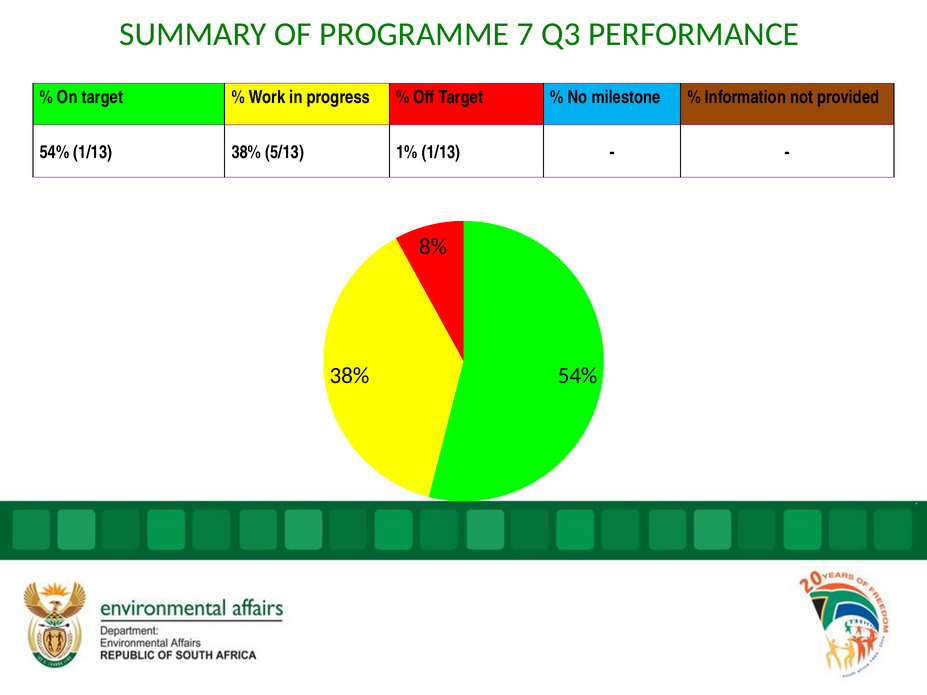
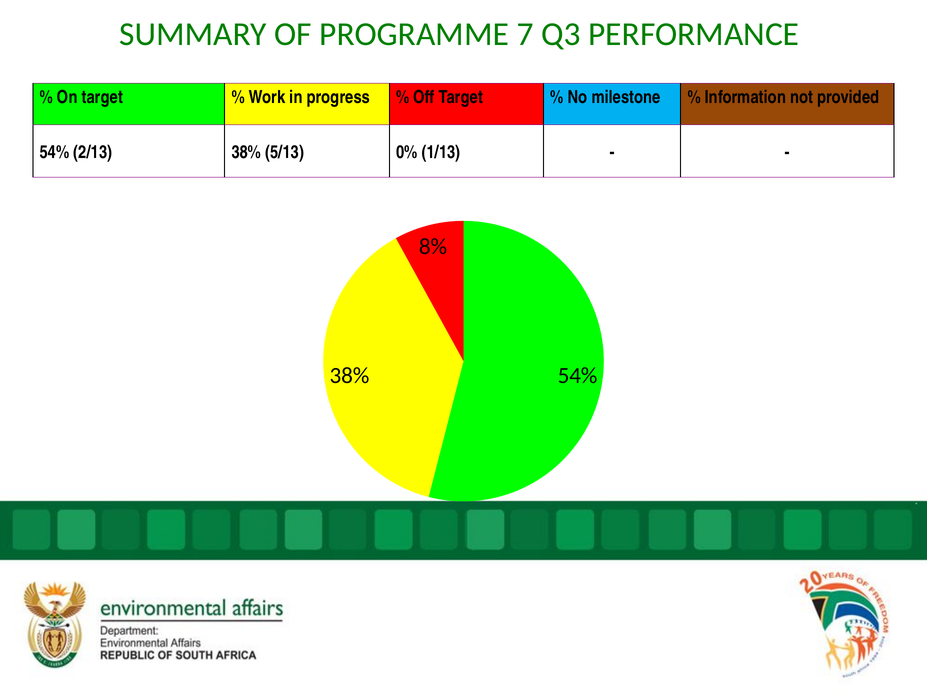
54% 1/13: 1/13 -> 2/13 (93, 152)
1%: 1% -> 0% (407, 152)
